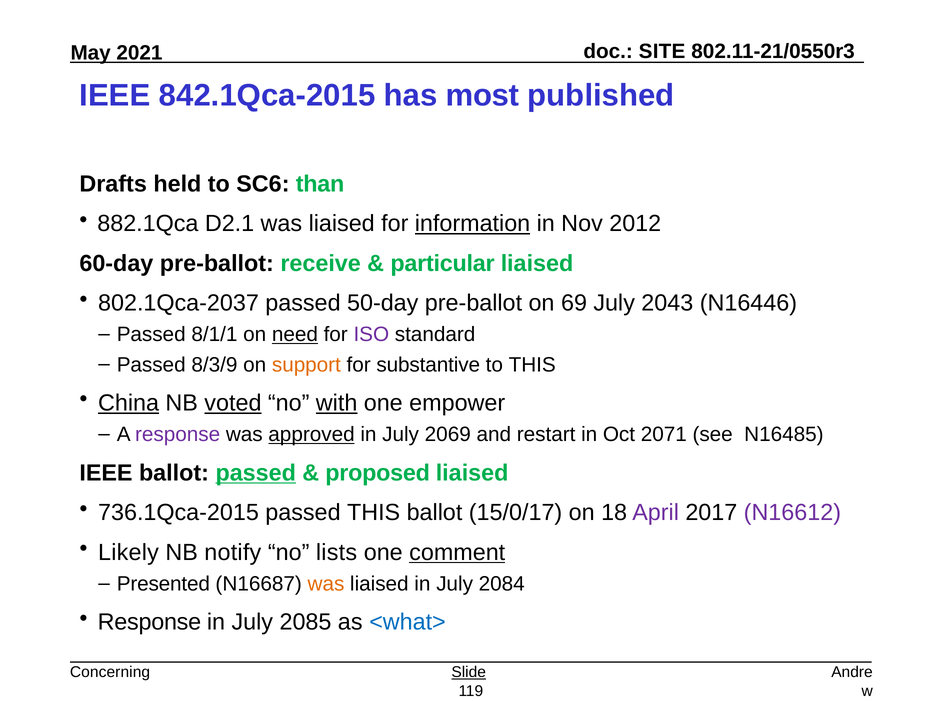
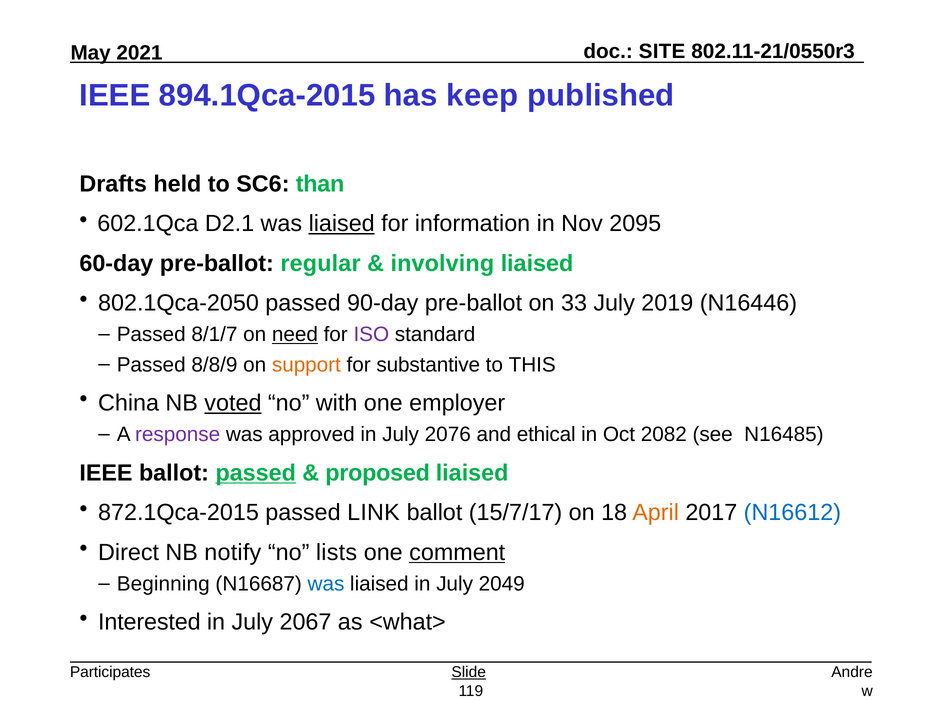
842.1Qca-2015: 842.1Qca-2015 -> 894.1Qca-2015 (267, 96)
most: most -> keep (482, 96)
882.1Qca: 882.1Qca -> 602.1Qca (148, 224)
liaised underline: none -> present (342, 224)
information underline: present -> none (473, 224)
2012: 2012 -> 2095 (635, 224)
receive: receive -> regular (321, 263)
particular: particular -> involving (442, 263)
802.1Qca-2037: 802.1Qca-2037 -> 802.1Qca-2050 (178, 303)
50-day: 50-day -> 90-day (383, 303)
69: 69 -> 33 (574, 303)
2043: 2043 -> 2019 (667, 303)
8/1/1: 8/1/1 -> 8/1/7 (214, 334)
8/3/9: 8/3/9 -> 8/8/9 (214, 364)
China underline: present -> none (129, 403)
with underline: present -> none (337, 403)
empower: empower -> employer (457, 403)
approved underline: present -> none (312, 434)
2069: 2069 -> 2076 (448, 434)
restart: restart -> ethical (546, 434)
2071: 2071 -> 2082 (664, 434)
736.1Qca-2015: 736.1Qca-2015 -> 872.1Qca-2015 (178, 512)
passed THIS: THIS -> LINK (373, 512)
15/0/17: 15/0/17 -> 15/7/17 (516, 512)
April colour: purple -> orange (656, 512)
N16612 colour: purple -> blue (792, 512)
Likely: Likely -> Direct (129, 552)
Presented: Presented -> Beginning (163, 583)
was colour: orange -> blue (326, 583)
2084: 2084 -> 2049 (502, 583)
Response: Response -> Interested (149, 622)
2085: 2085 -> 2067 (305, 622)
<what> colour: blue -> black (407, 622)
Concerning: Concerning -> Participates (110, 672)
